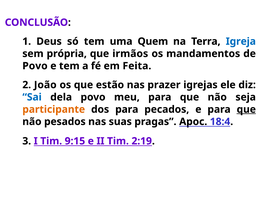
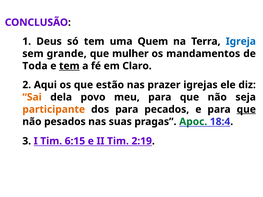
própria: própria -> grande (67, 54)
irmãos: irmãos -> mulher (130, 54)
Povo: Povo -> Toda (35, 66)
tem underline: none -> present (69, 66)
Feita: Feita -> Claro (137, 66)
João: João -> Aqui (45, 85)
Sai colour: blue -> orange (32, 97)
Apoc colour: black -> green (193, 122)
9:15: 9:15 -> 6:15 (75, 141)
